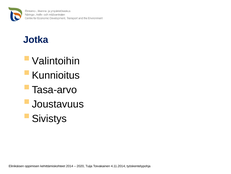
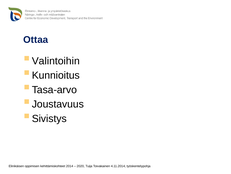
Jotka: Jotka -> Ottaa (36, 40)
